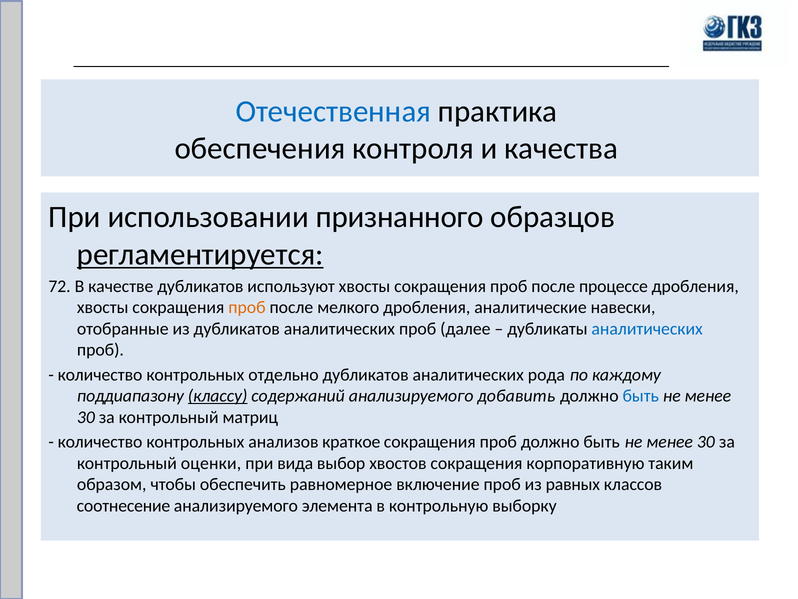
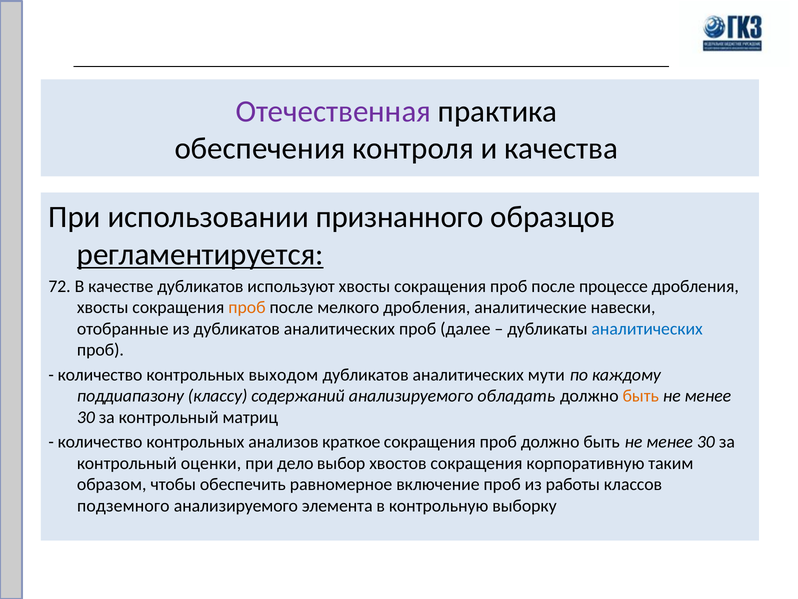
Отечественная colour: blue -> purple (333, 111)
отдельно: отдельно -> выходом (283, 374)
рода: рода -> мути (546, 374)
классу underline: present -> none (218, 396)
добавить: добавить -> обладать (516, 396)
быть colour: blue -> orange (641, 396)
вида: вида -> дело (295, 463)
равных: равных -> работы (573, 484)
соотнесение: соотнесение -> подземного (123, 505)
